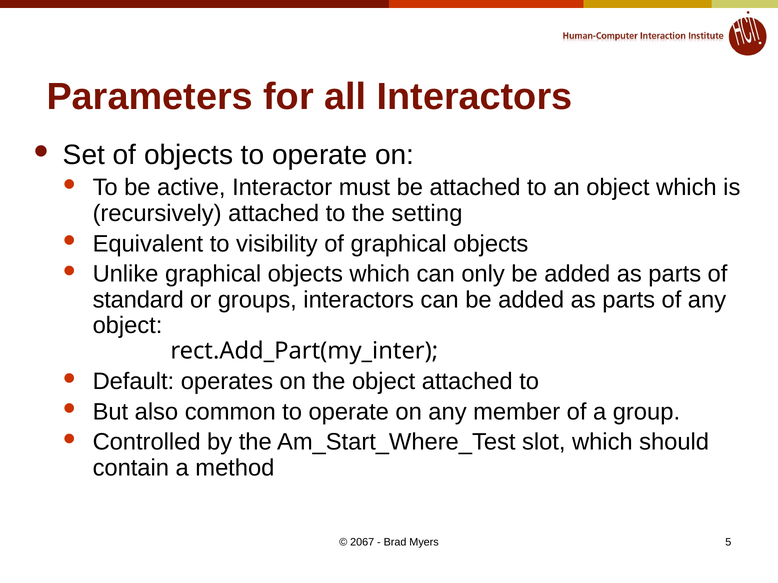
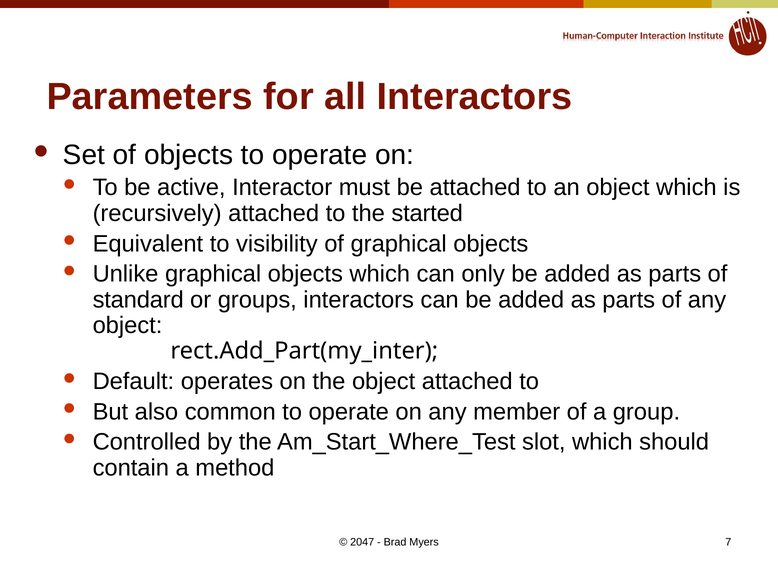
setting: setting -> started (427, 213)
2067: 2067 -> 2047 (362, 543)
5: 5 -> 7 (728, 543)
